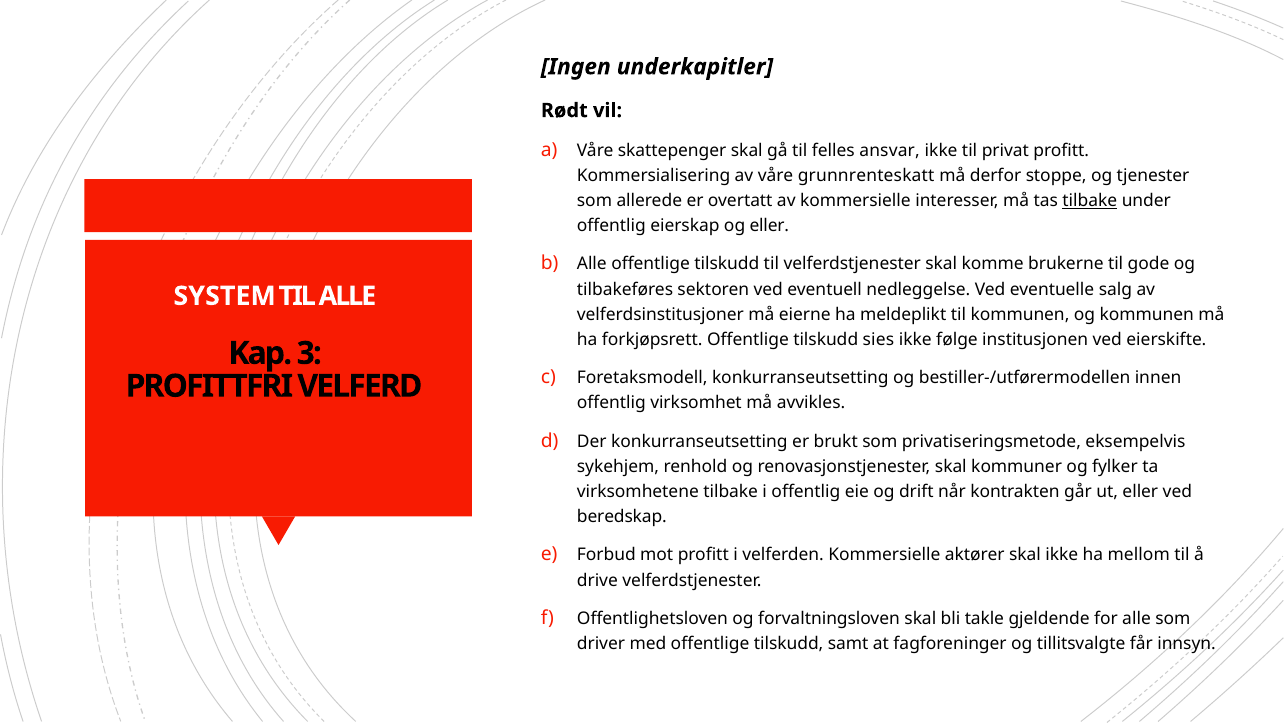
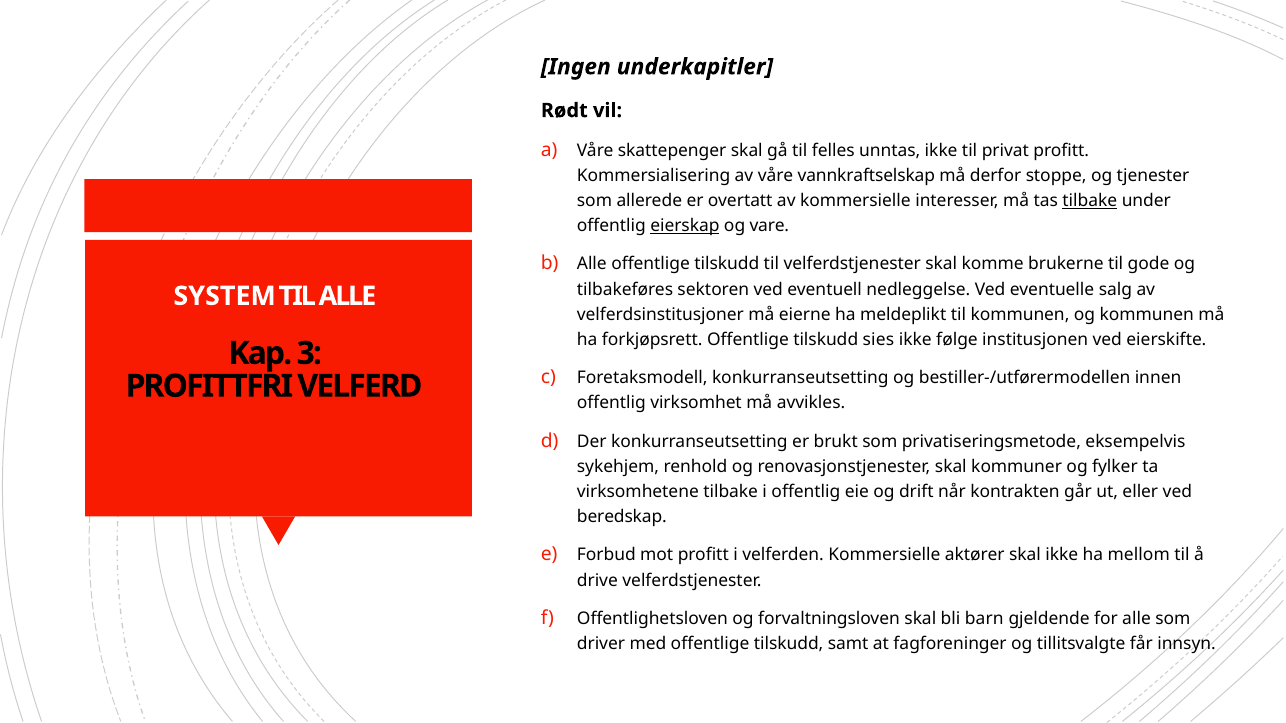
ansvar: ansvar -> unntas (890, 151)
grunnrenteskatt: grunnrenteskatt -> vannkraftselskap (866, 176)
eierskap underline: none -> present (685, 226)
og eller: eller -> vare (769, 226)
takle: takle -> barn (984, 619)
